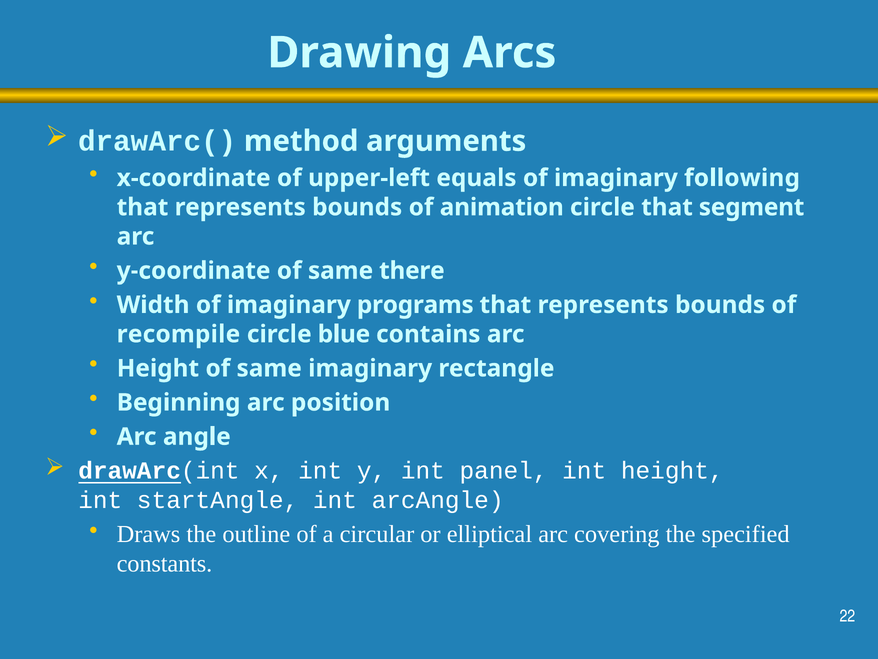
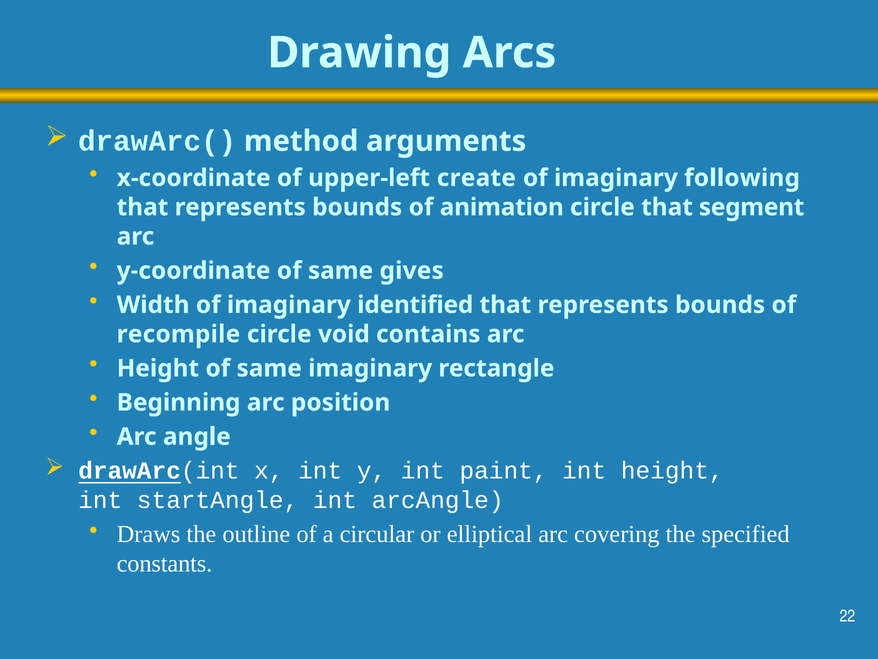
equals: equals -> create (476, 178)
there: there -> gives (412, 271)
programs: programs -> identified (415, 305)
blue: blue -> void (344, 334)
panel: panel -> paint (504, 471)
